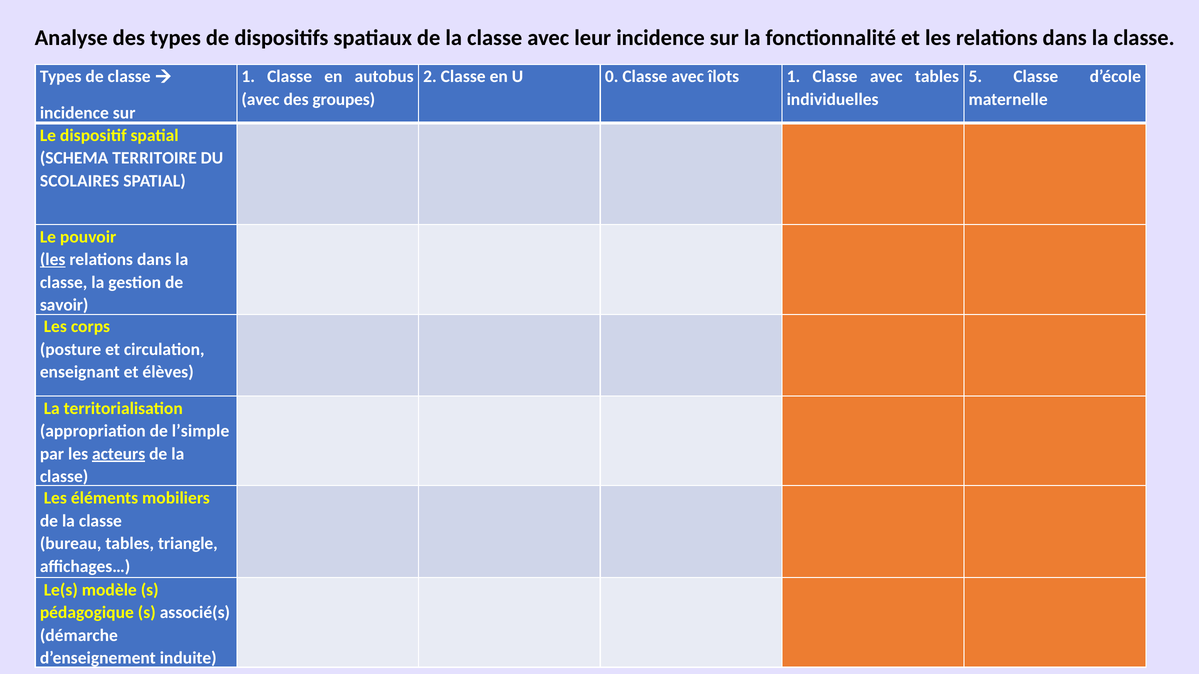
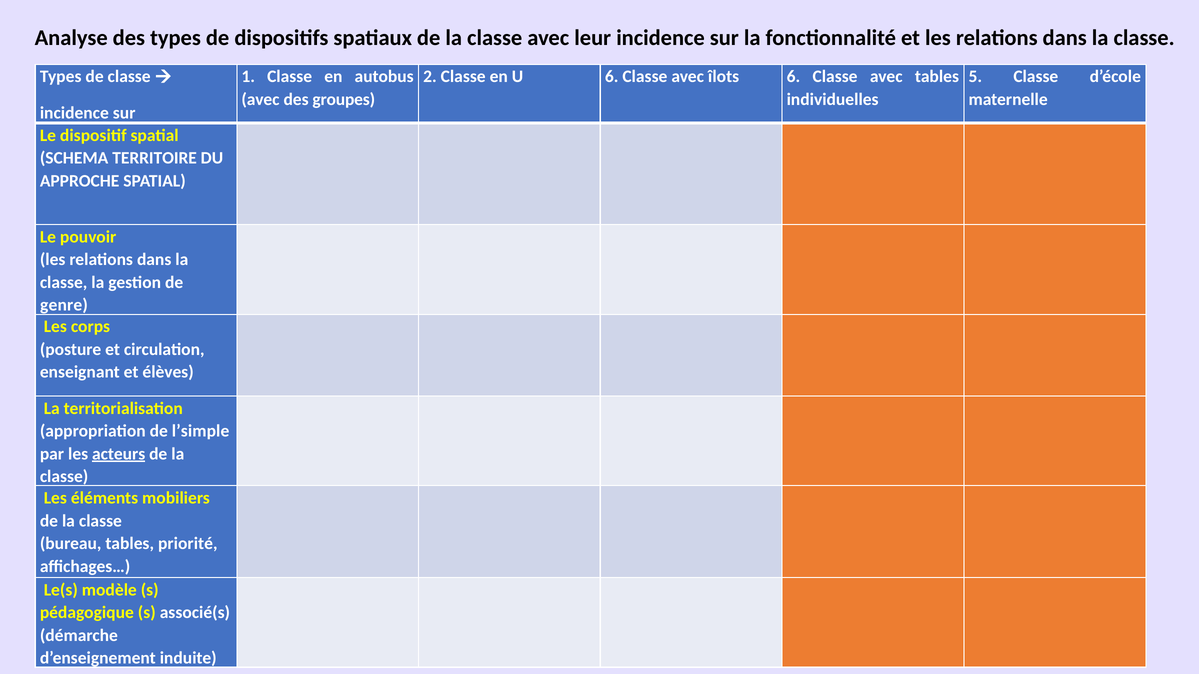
U 0: 0 -> 6 (612, 77)
îlots 1: 1 -> 6 (793, 77)
SCOLAIRES: SCOLAIRES -> APPROCHE (80, 181)
les underline: present -> none (53, 260)
savoir: savoir -> genre (64, 305)
triangle: triangle -> priorité (188, 544)
